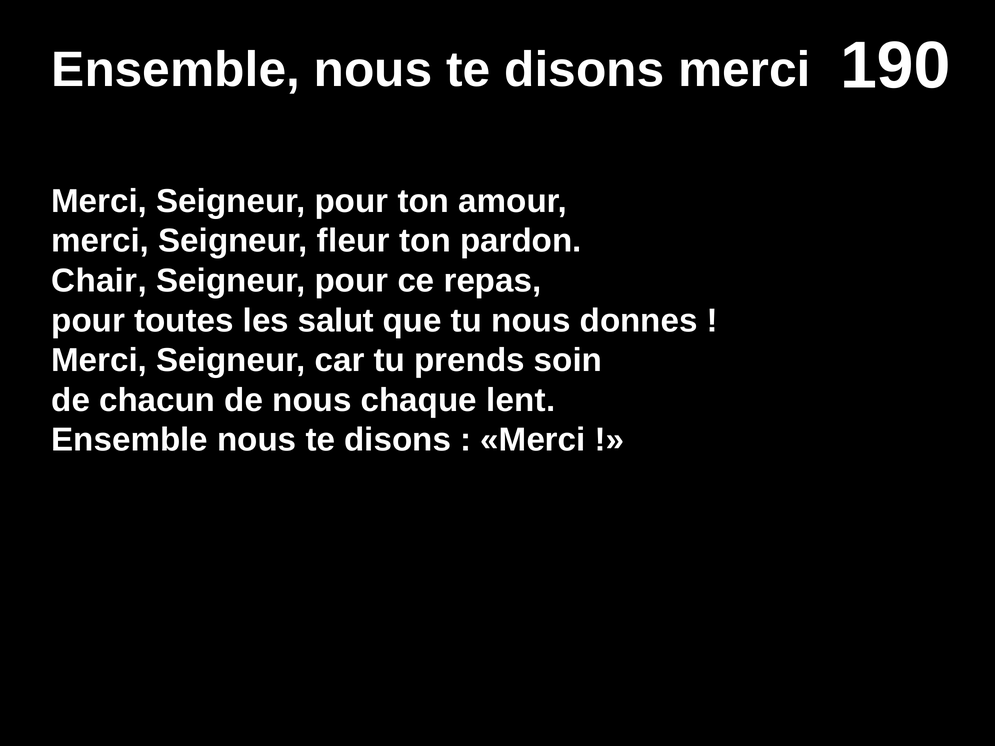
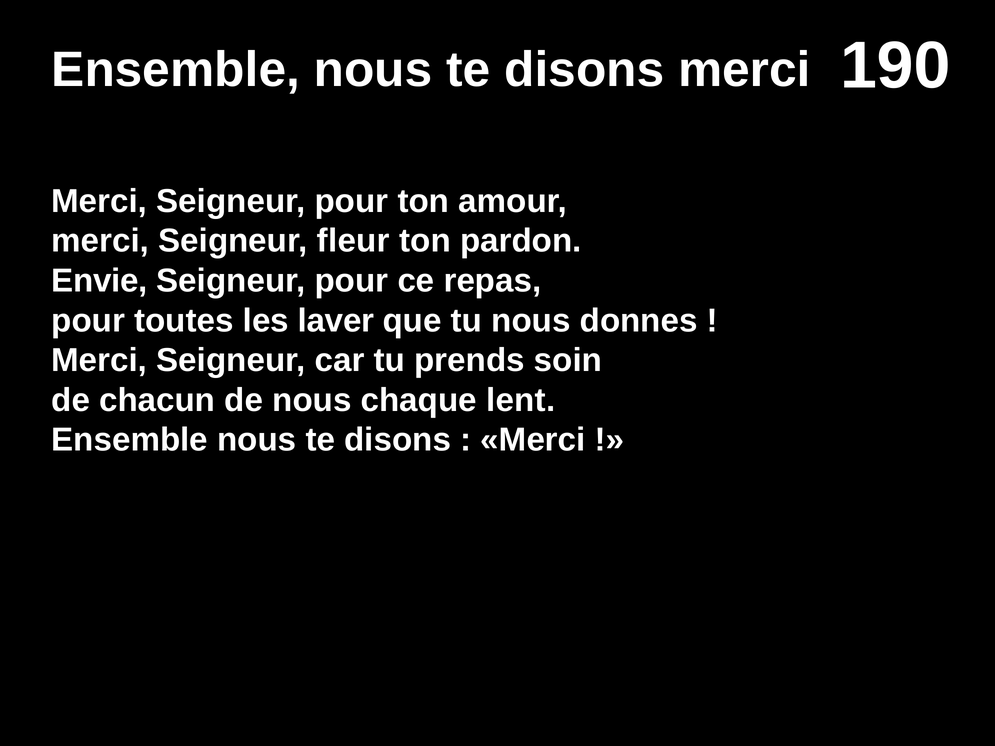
Chair: Chair -> Envie (99, 281)
salut: salut -> laver (336, 321)
